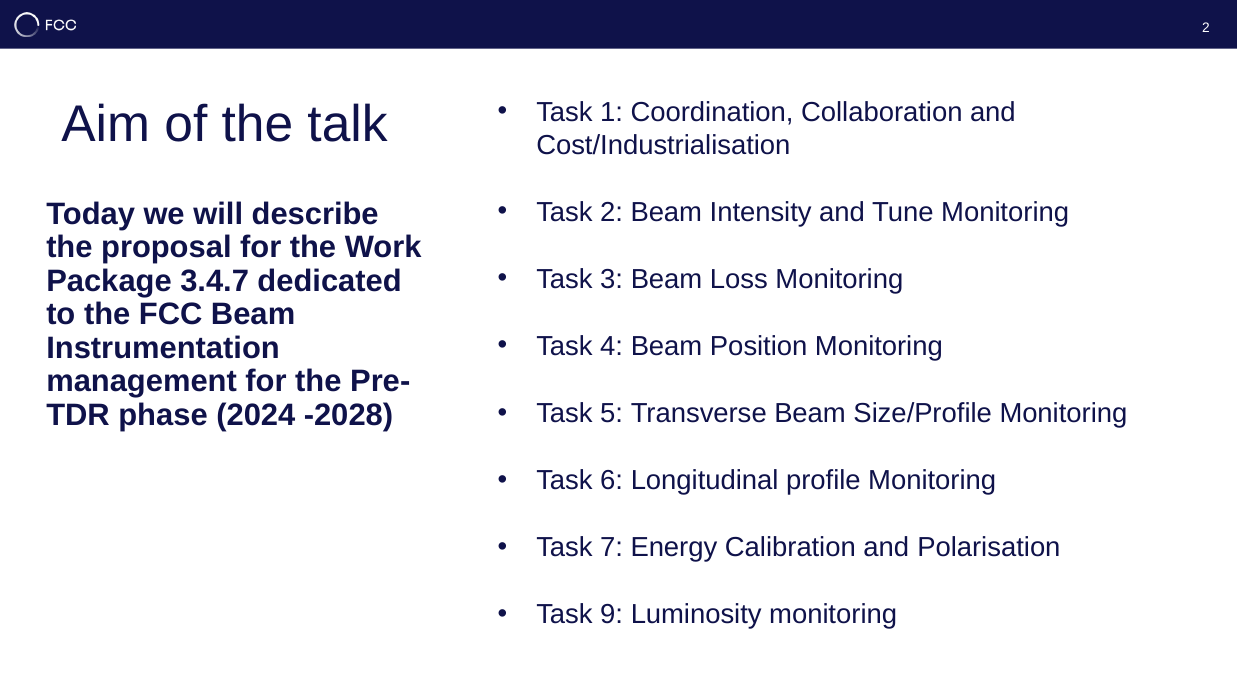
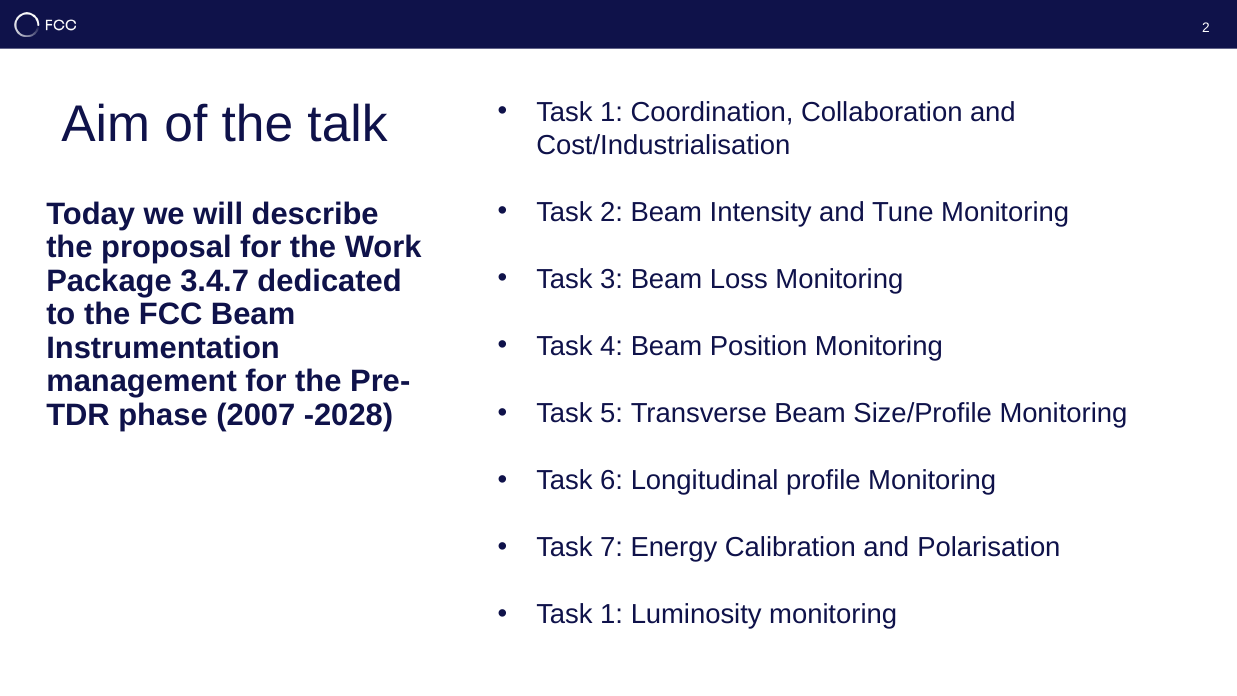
2024: 2024 -> 2007 (256, 415)
9: 9 -> 1 (612, 615)
